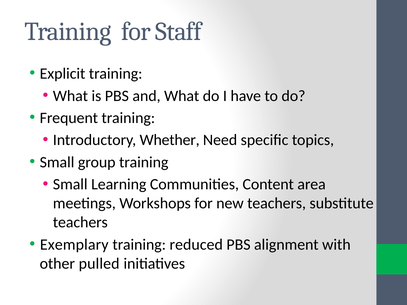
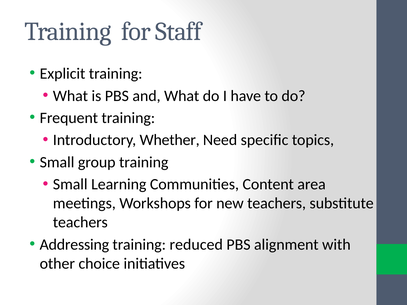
Exemplary: Exemplary -> Addressing (74, 245)
pulled: pulled -> choice (99, 264)
